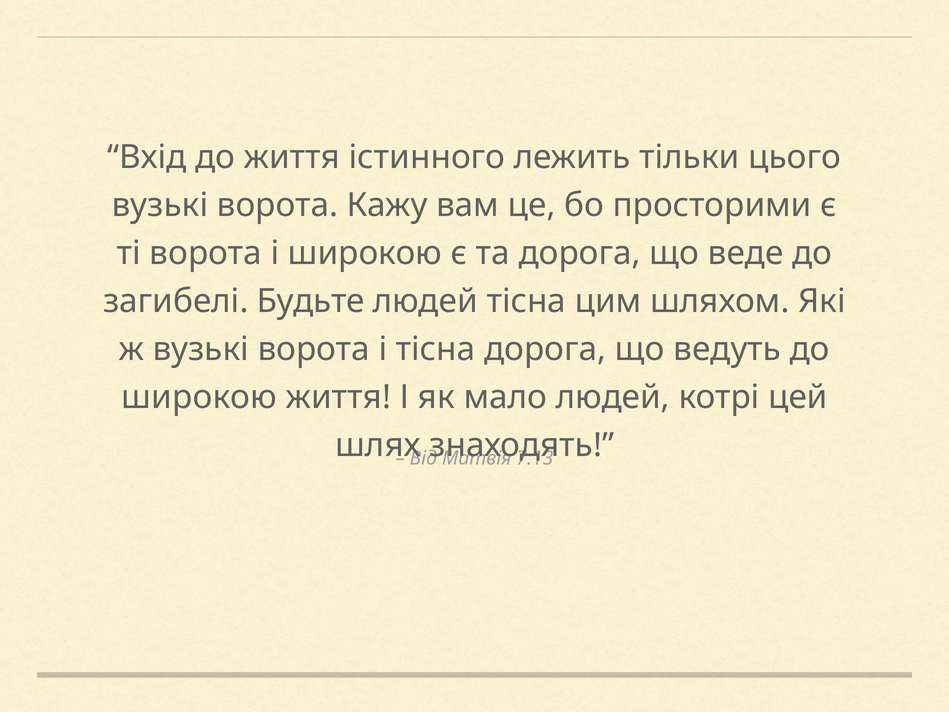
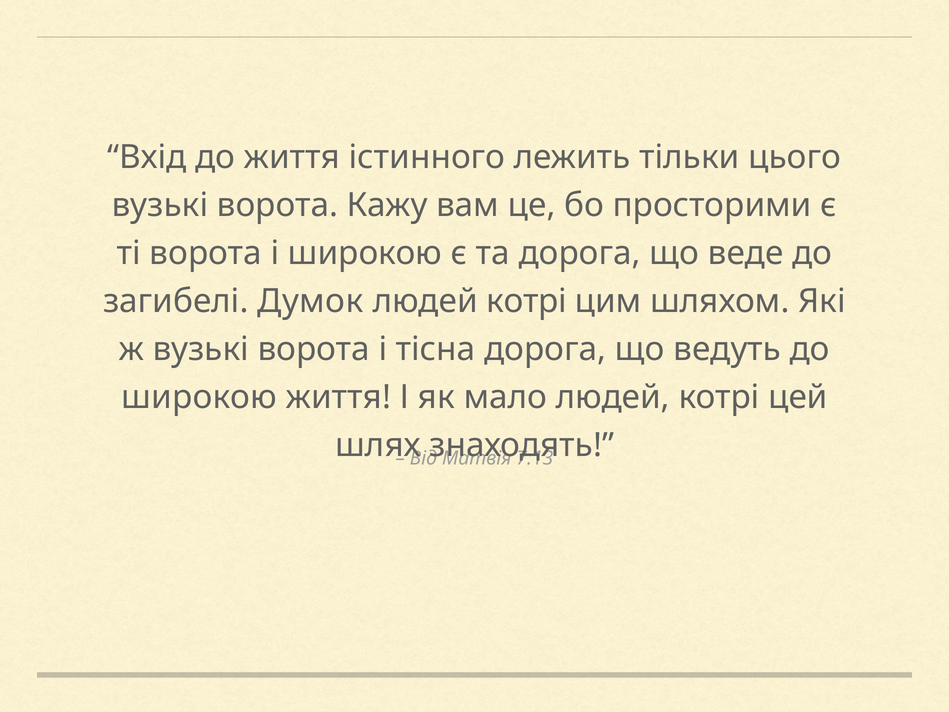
Будьте: Будьте -> Думок (310, 301)
тісна: тісна -> котрі (526, 301)
